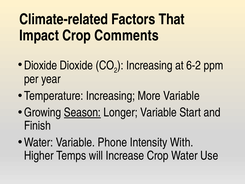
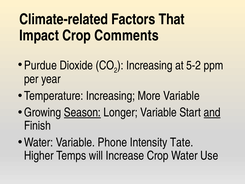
Dioxide: Dioxide -> Purdue (40, 65)
6-2: 6-2 -> 5-2 (194, 65)
and underline: none -> present (212, 112)
With: With -> Tate (182, 142)
